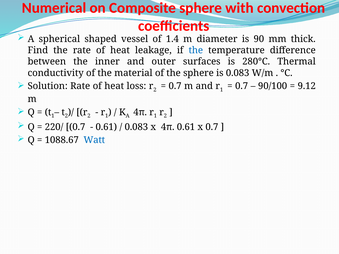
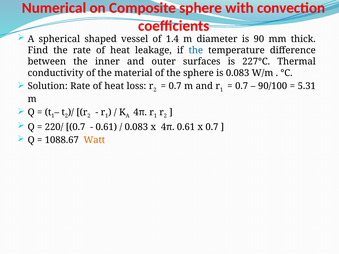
280°C: 280°C -> 227°C (256, 62)
9.12: 9.12 -> 5.31 (307, 86)
Watt colour: blue -> orange (94, 140)
